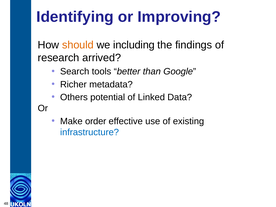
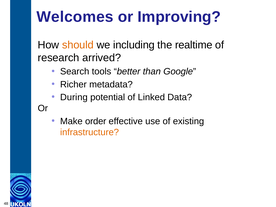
Identifying: Identifying -> Welcomes (75, 17)
findings: findings -> realtime (194, 45)
Others: Others -> During (74, 97)
infrastructure colour: blue -> orange (90, 132)
